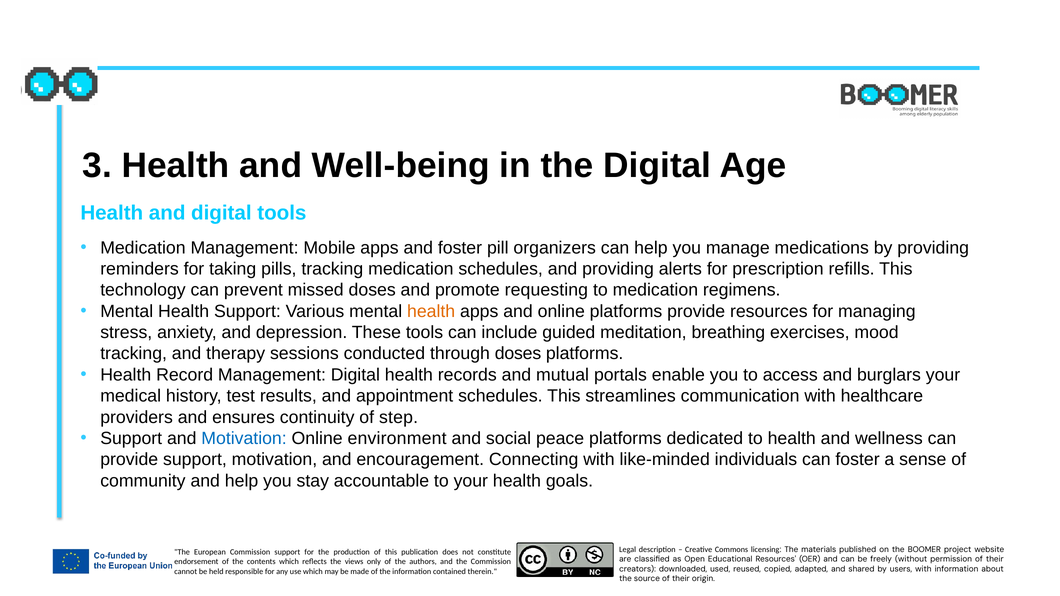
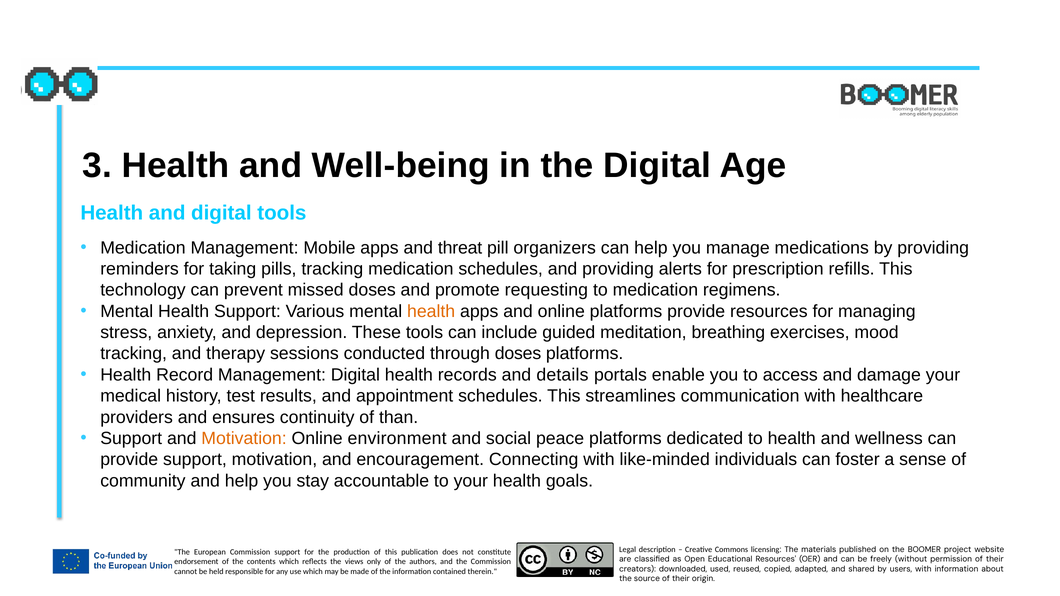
and foster: foster -> threat (460, 248)
mutual: mutual -> details (562, 375)
burglars: burglars -> damage (889, 375)
step: step -> than (399, 417)
Motivation colour: blue -> orange (244, 439)
